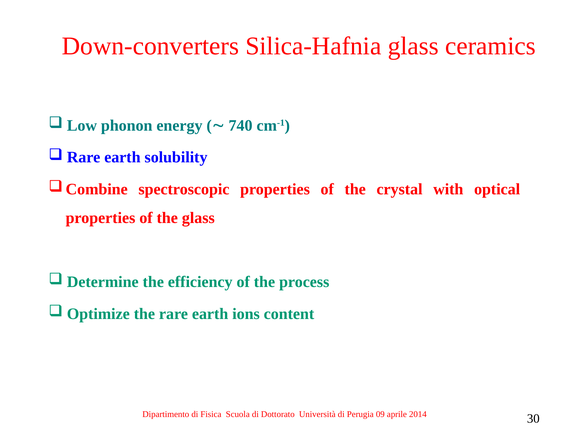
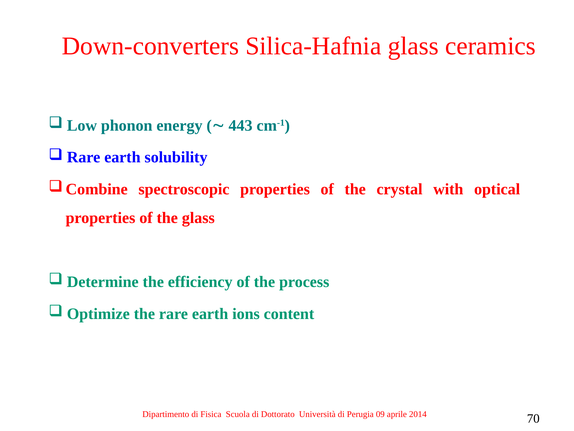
740: 740 -> 443 (241, 125)
30: 30 -> 70 (533, 418)
